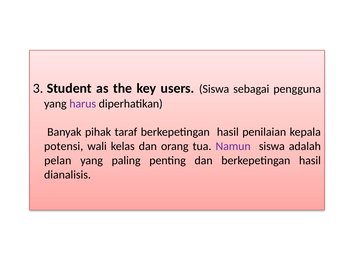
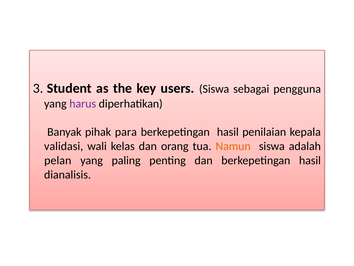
taraf: taraf -> para (126, 132)
potensi: potensi -> validasi (64, 146)
Namun colour: purple -> orange (233, 146)
